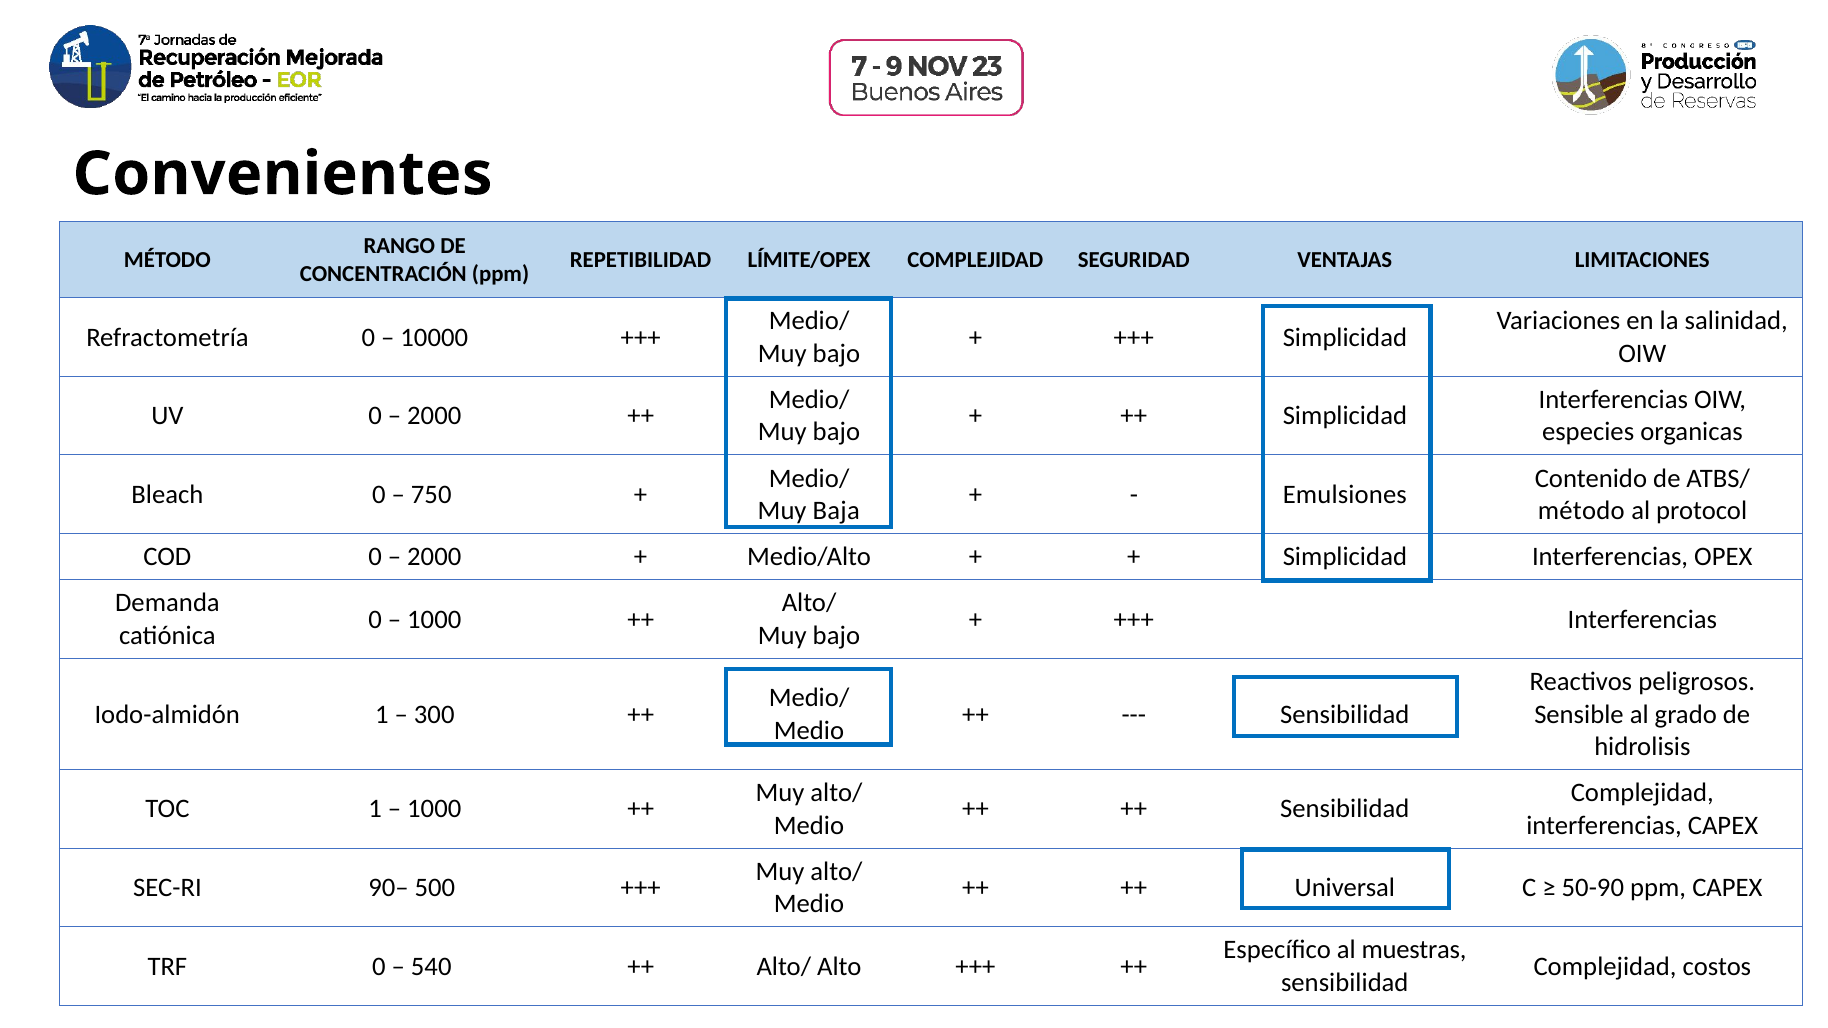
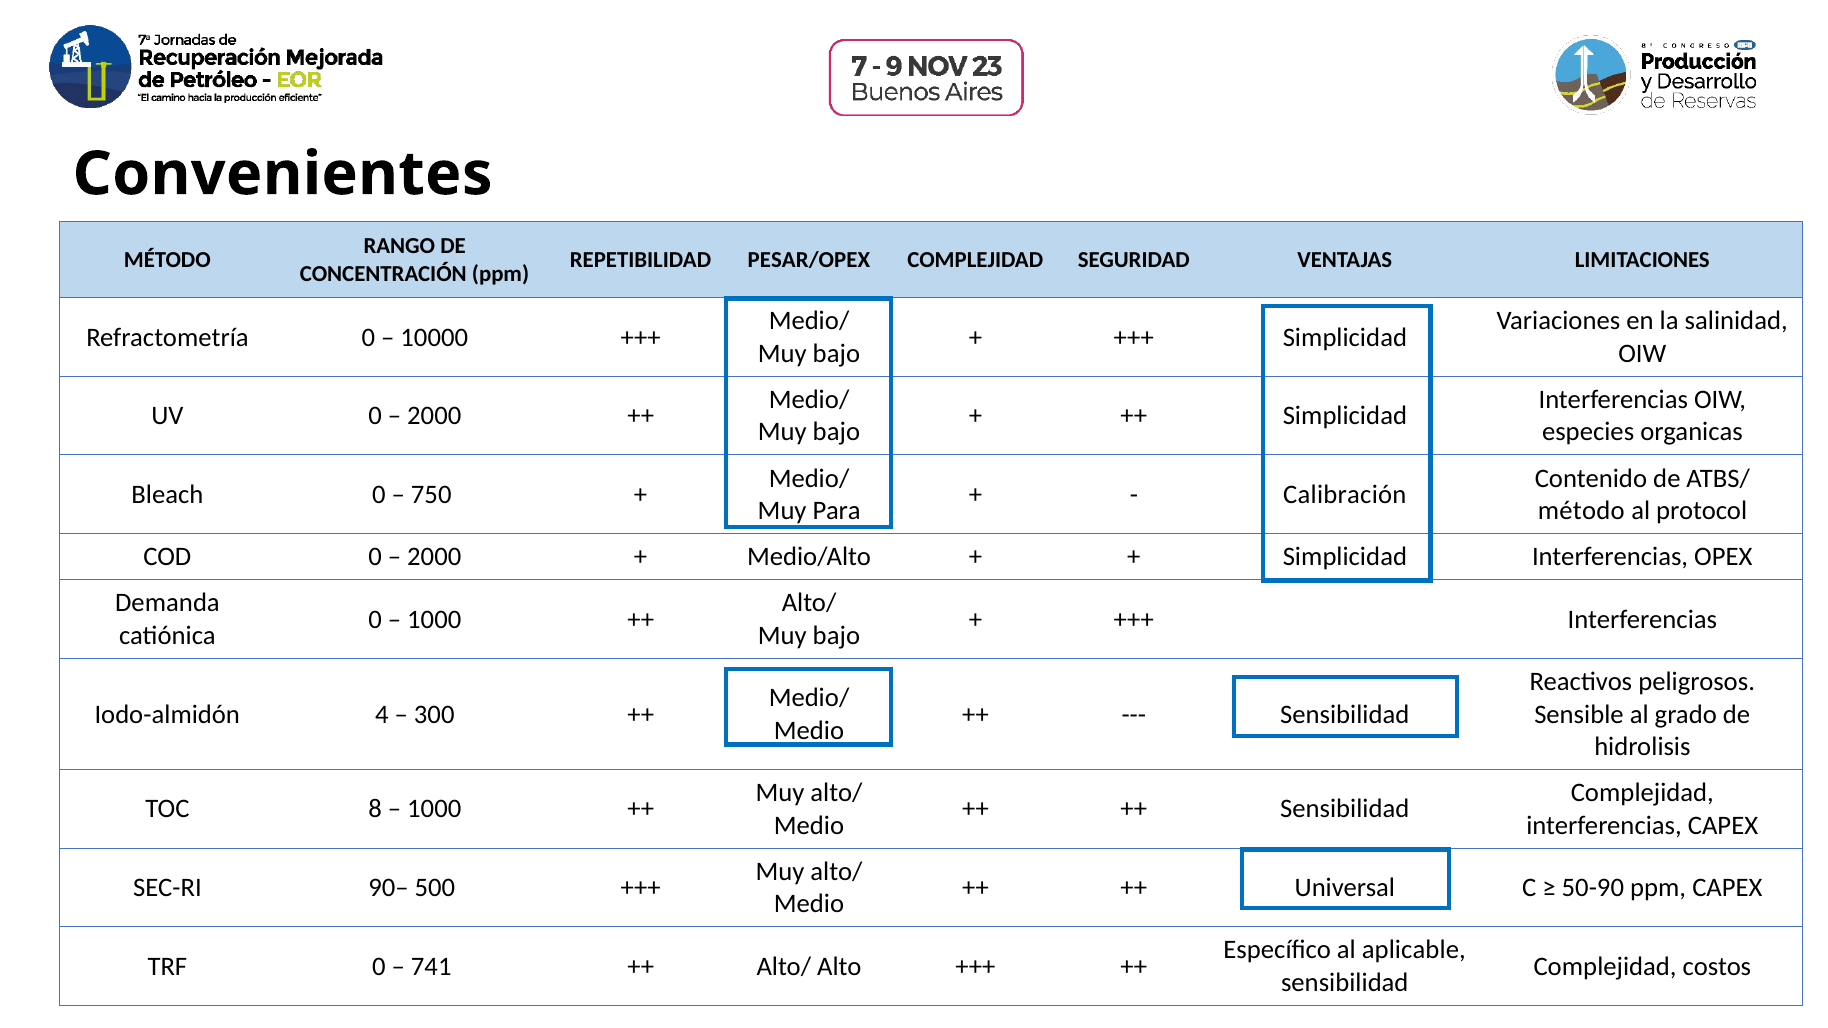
LÍMITE/OPEX: LÍMITE/OPEX -> PESAR/OPEX (809, 260)
Emulsiones: Emulsiones -> Calibración (1345, 495)
Baja: Baja -> Para (837, 511)
Iodo-almidón 1: 1 -> 4 (382, 714)
TOC 1: 1 -> 8 (375, 809)
muestras: muestras -> aplicable (1414, 950)
540: 540 -> 741 (431, 967)
